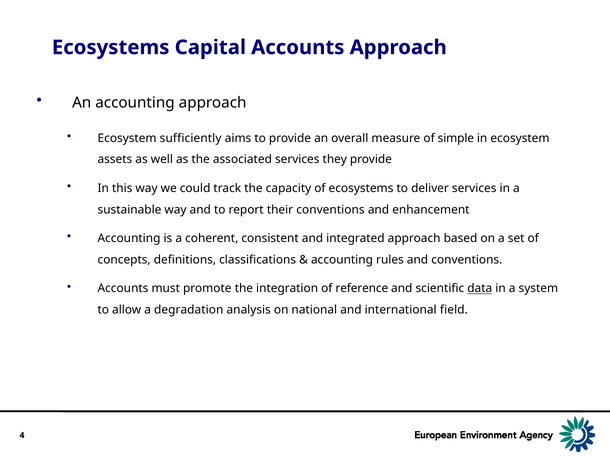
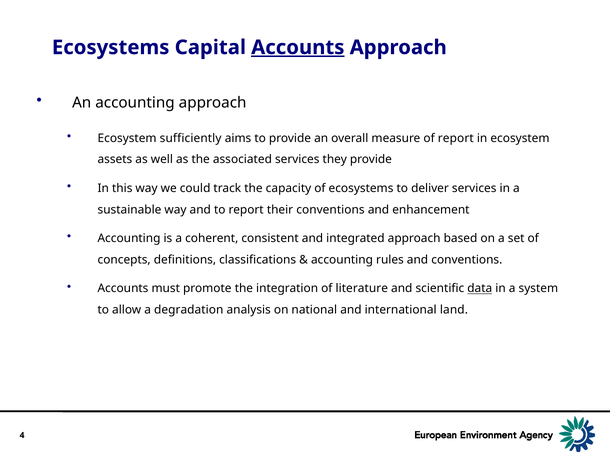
Accounts underline: none -> present (298, 47)
of simple: simple -> report (456, 138)
reference: reference -> literature (362, 289)
field: field -> land (454, 310)
